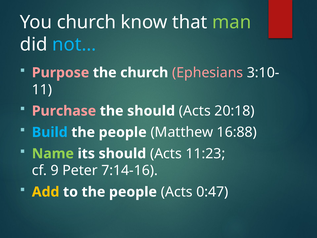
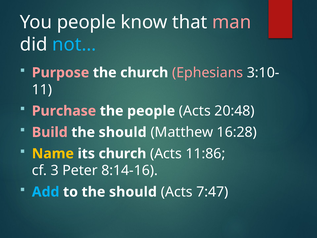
You church: church -> people (86, 22)
man colour: light green -> pink (232, 22)
the should: should -> people (151, 111)
20:18: 20:18 -> 20:48 (235, 111)
Build colour: light blue -> pink (50, 132)
people: people -> should (123, 132)
16:88: 16:88 -> 16:28 (237, 132)
Name colour: light green -> yellow (53, 153)
its should: should -> church (122, 153)
11:23: 11:23 -> 11:86 (205, 153)
9: 9 -> 3 (55, 170)
7:14-16: 7:14-16 -> 8:14-16 (130, 170)
Add colour: yellow -> light blue (46, 192)
to the people: people -> should (133, 192)
0:47: 0:47 -> 7:47 (212, 192)
